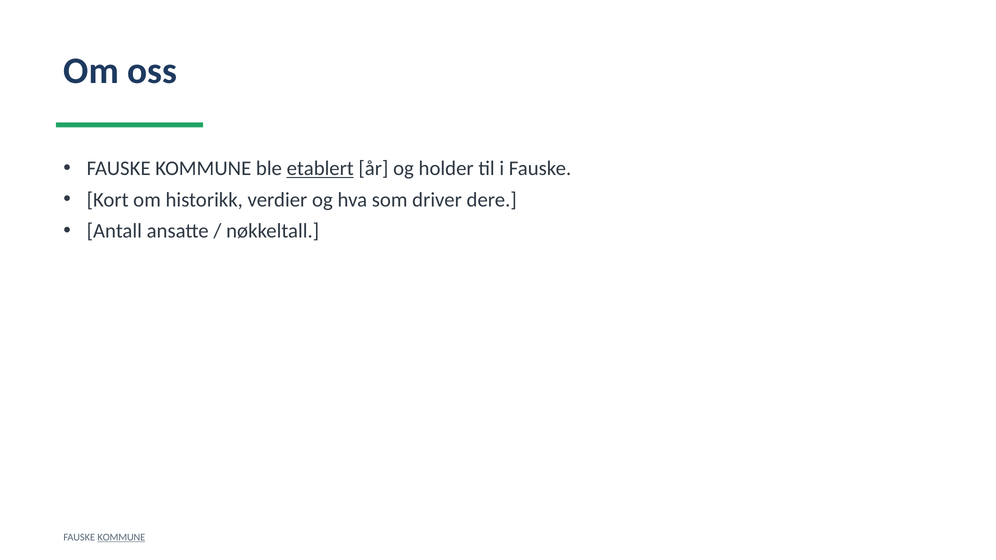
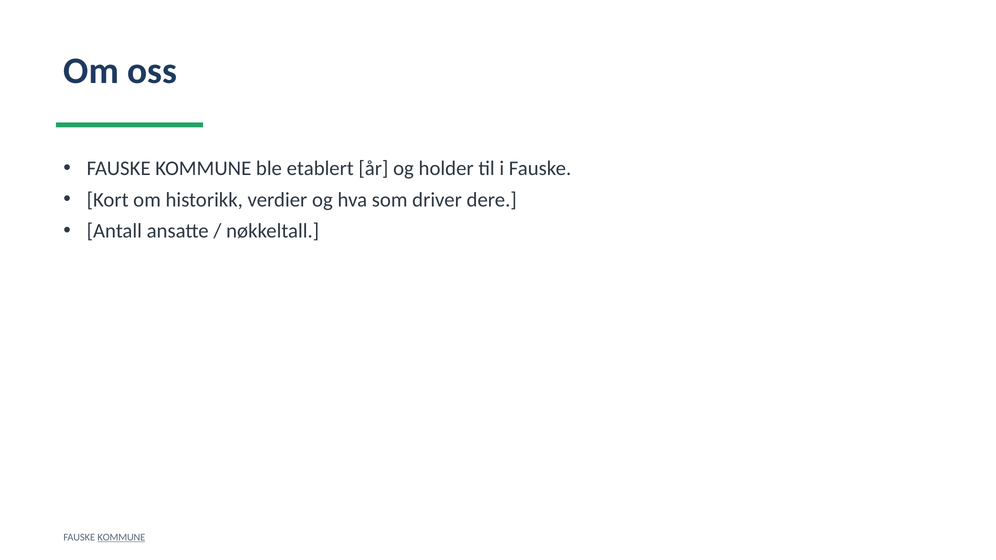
etablert underline: present -> none (320, 169)
